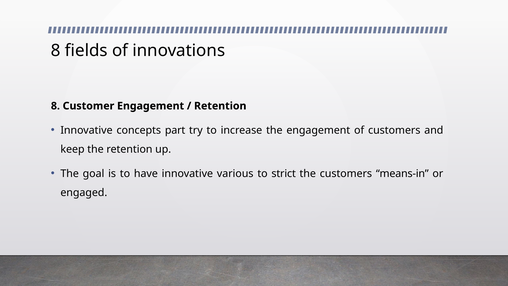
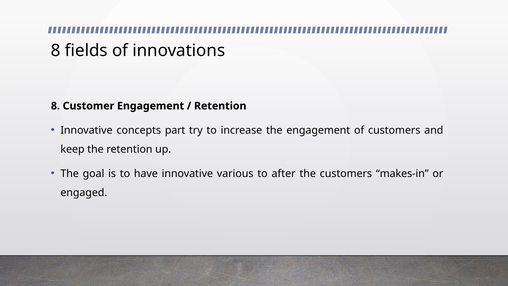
strict: strict -> after (284, 174)
means-in: means-in -> makes-in (402, 174)
